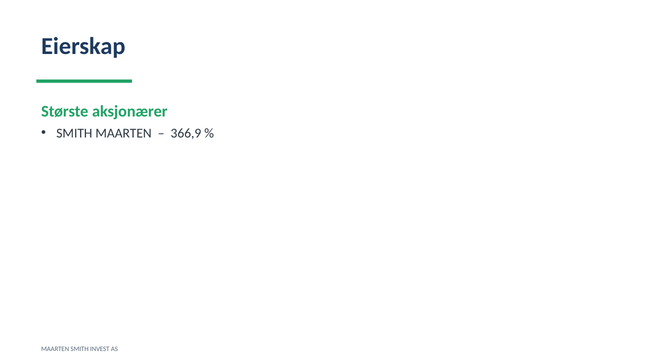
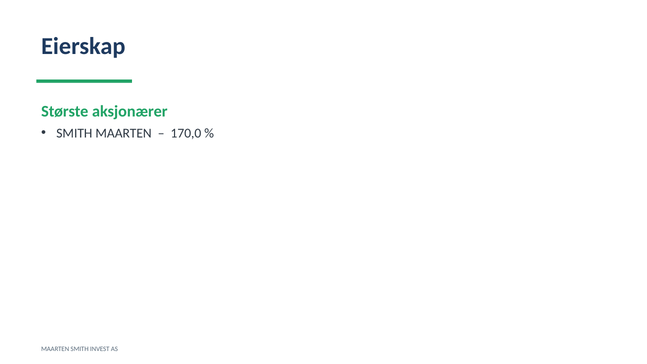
366,9: 366,9 -> 170,0 (186, 133)
